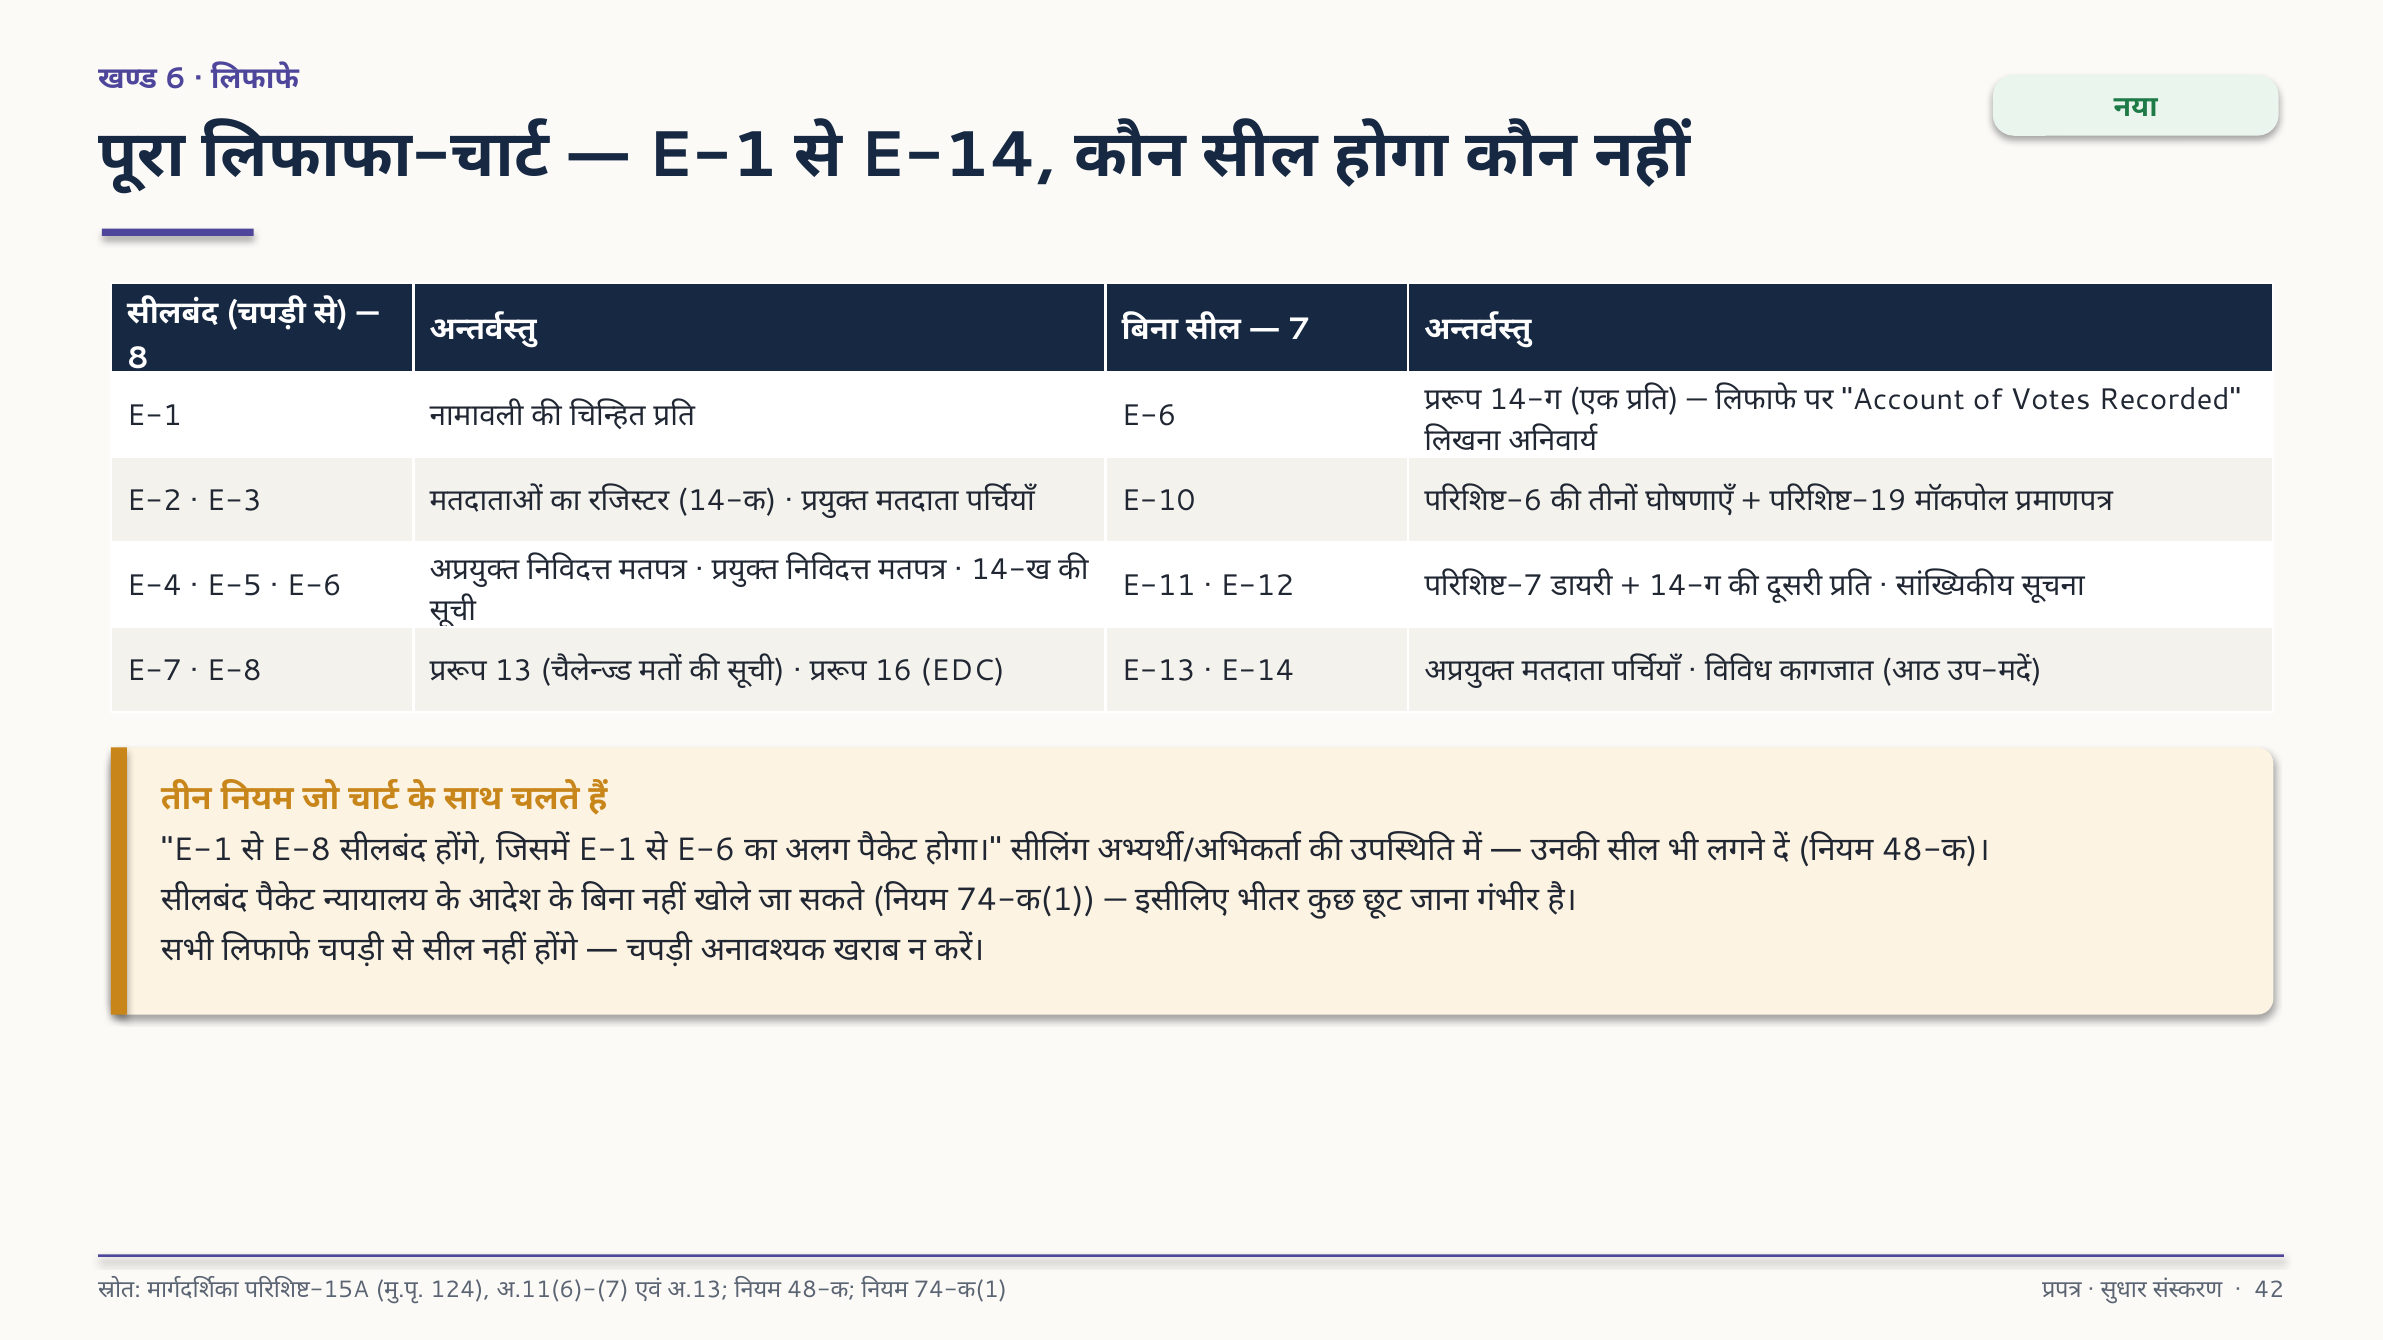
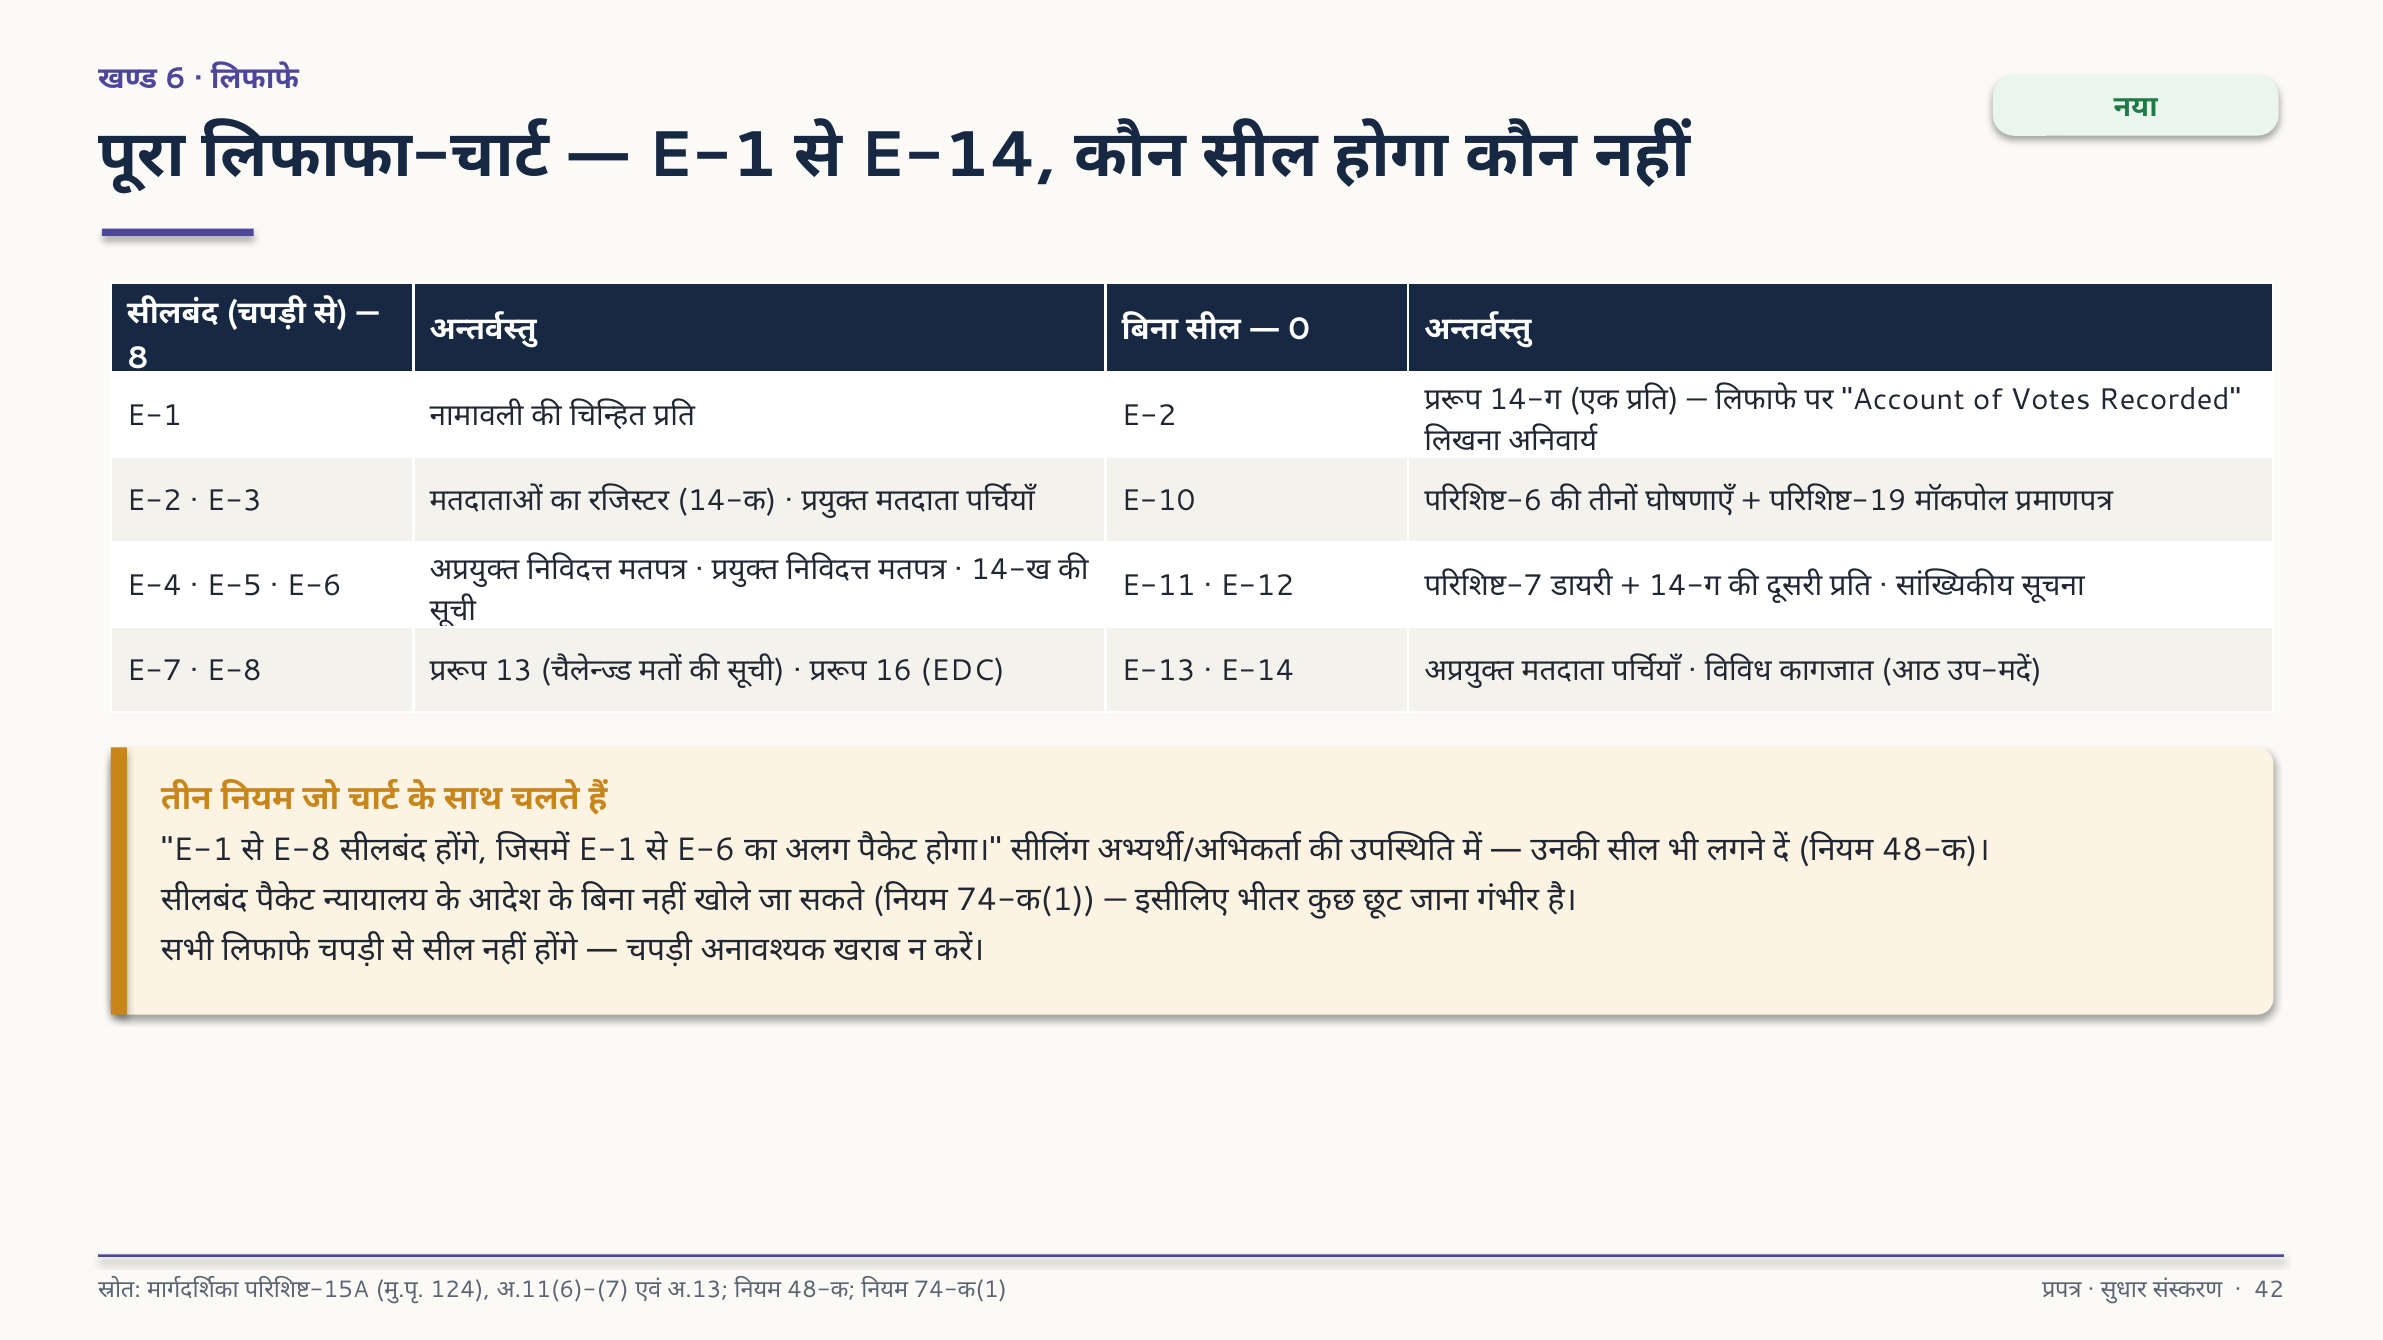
7: 7 -> 0 (1299, 329)
E-6: E-6 -> E-2 (1149, 416)
